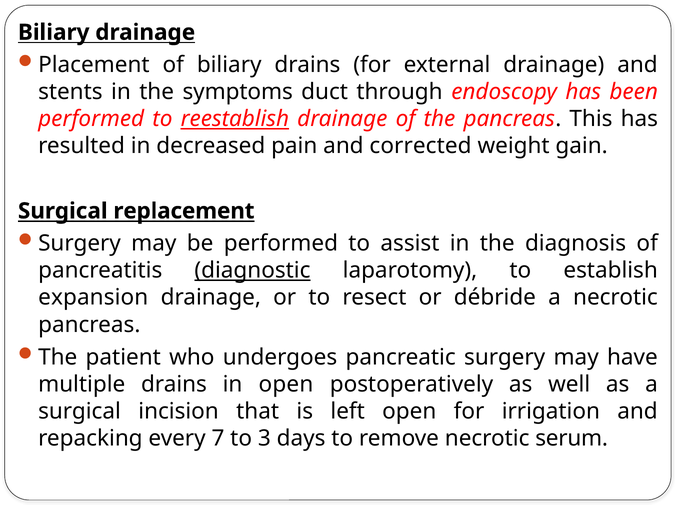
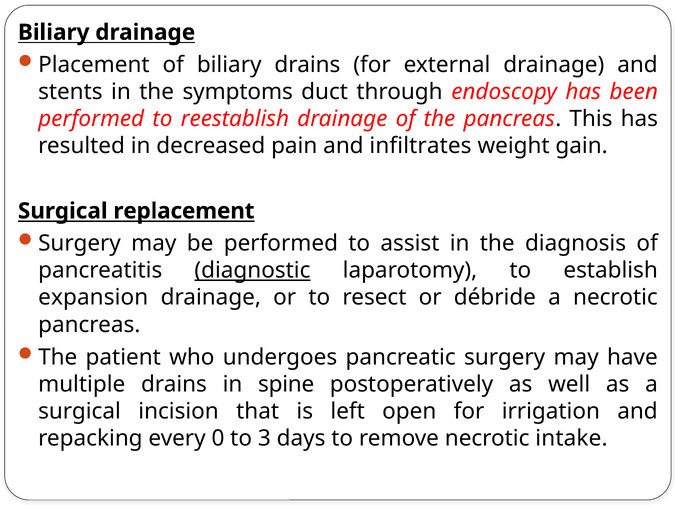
reestablish underline: present -> none (235, 119)
corrected: corrected -> infiltrates (420, 146)
in open: open -> spine (286, 384)
7: 7 -> 0 (218, 438)
serum: serum -> intake (571, 438)
